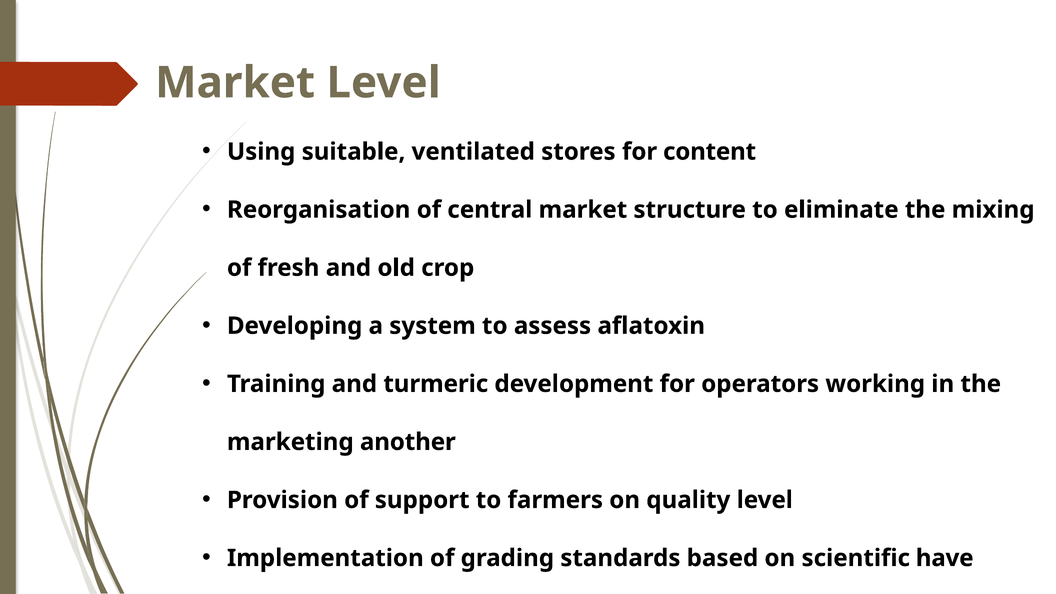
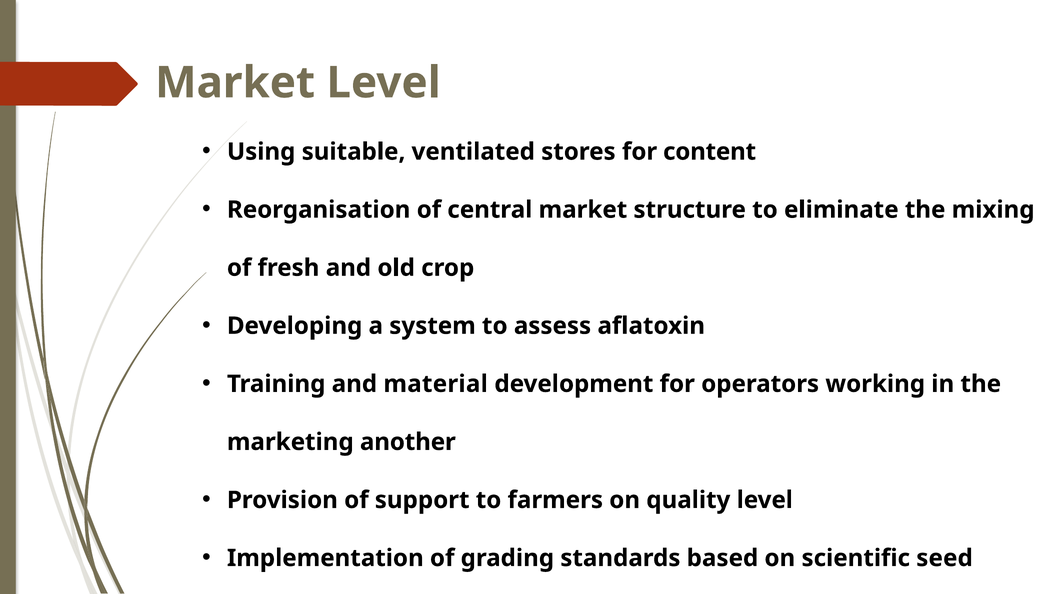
turmeric: turmeric -> material (436, 384)
have: have -> seed (945, 558)
